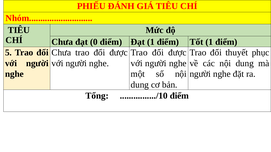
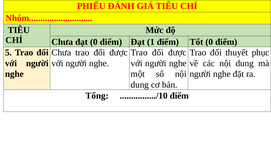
Tốt 1: 1 -> 0 (209, 42)
